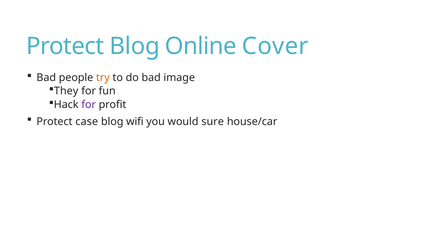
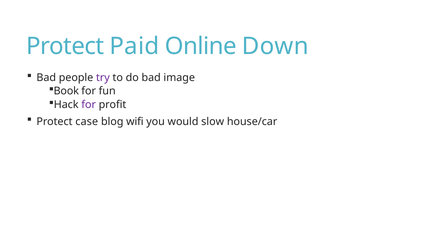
Protect Blog: Blog -> Paid (134, 46)
Cover: Cover -> Down (275, 46)
try colour: orange -> purple (103, 77)
They: They -> Book (66, 91)
sure: sure -> slow (213, 121)
